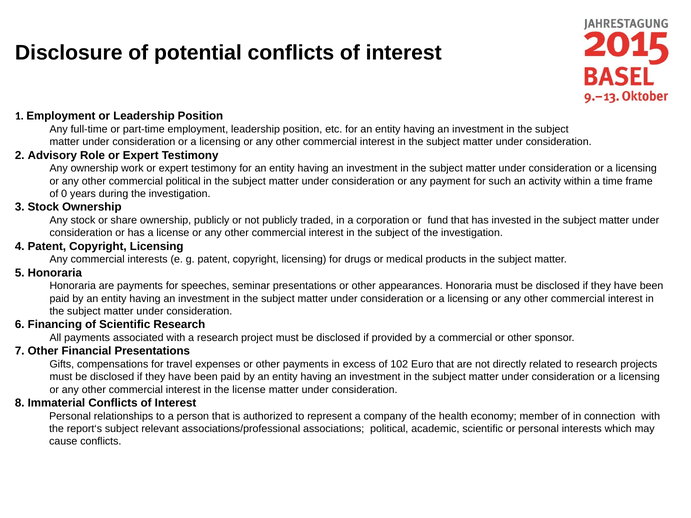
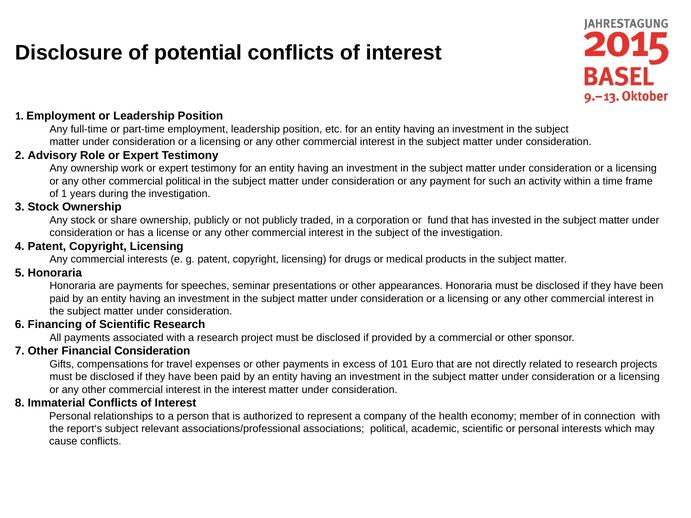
of 0: 0 -> 1 (64, 194)
Financial Presentations: Presentations -> Consideration (152, 351)
102: 102 -> 101 (399, 364)
the license: license -> interest (249, 390)
